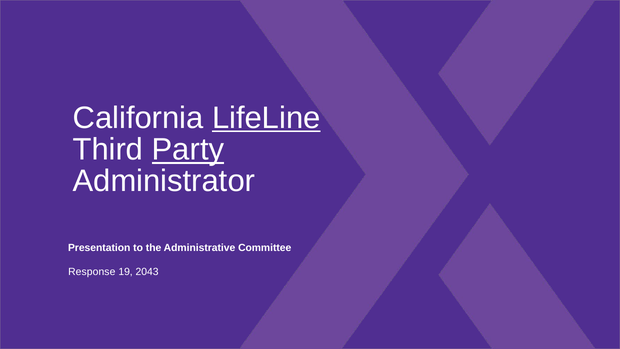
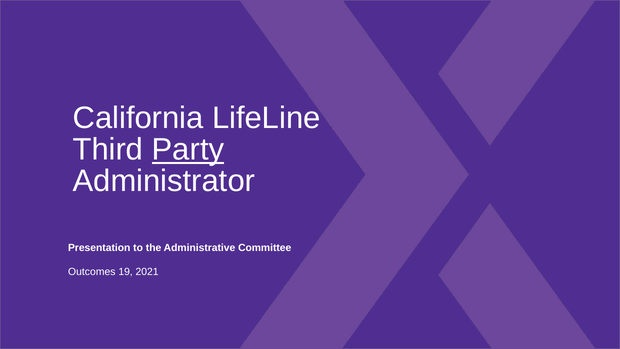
LifeLine underline: present -> none (266, 118)
Response: Response -> Outcomes (92, 272)
2043: 2043 -> 2021 (147, 272)
